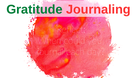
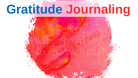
Gratitude colour: green -> blue (34, 9)
